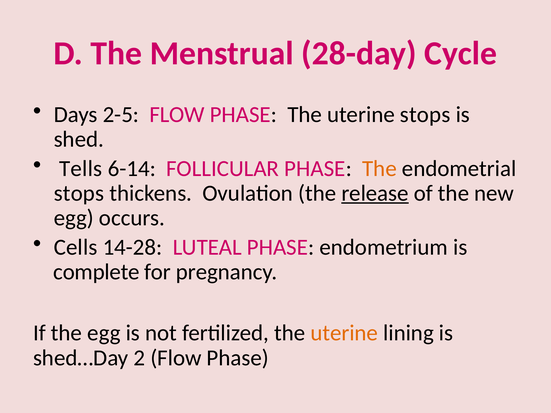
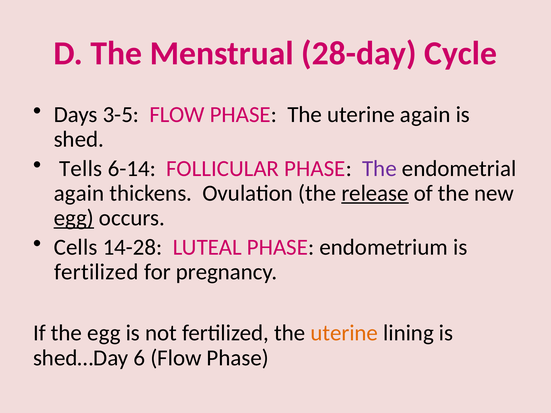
2-5: 2-5 -> 3-5 (121, 115)
uterine stops: stops -> again (425, 115)
The colour: orange -> purple (379, 169)
stops: stops -> again (79, 193)
egg underline: none -> present (74, 218)
complete: complete -> fertilized (96, 272)
2: 2 -> 6 (139, 358)
